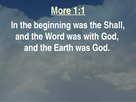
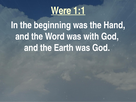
More: More -> Were (61, 11)
Shall: Shall -> Hand (114, 25)
